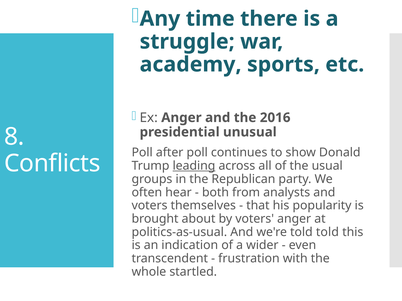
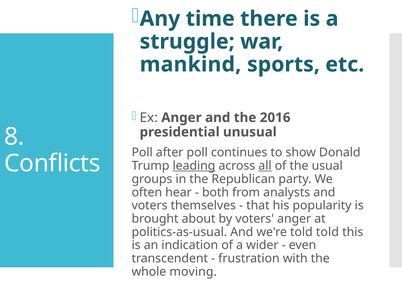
academy: academy -> mankind (191, 65)
all underline: none -> present (265, 166)
startled: startled -> moving (193, 272)
